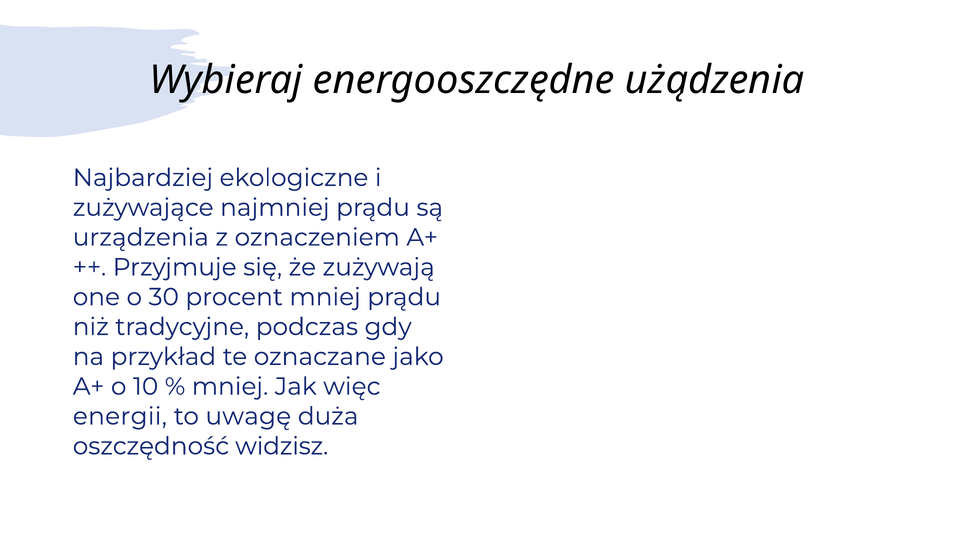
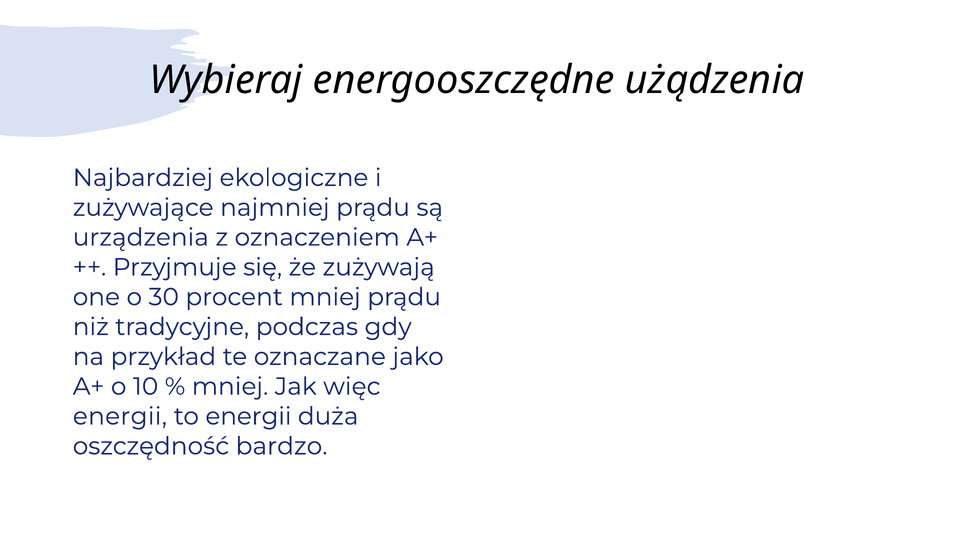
to uwagę: uwagę -> energii (248, 416)
widzisz: widzisz -> bardzo (282, 446)
